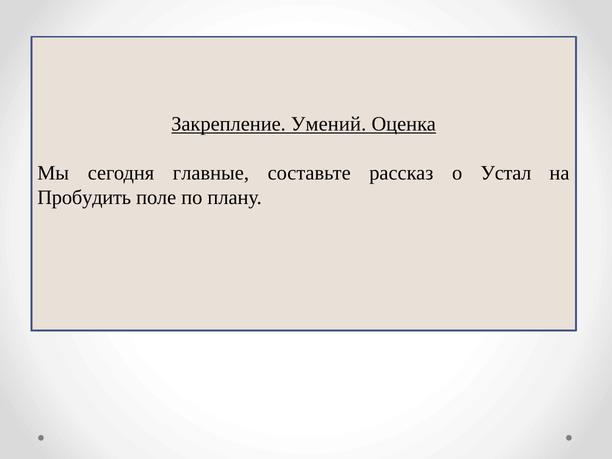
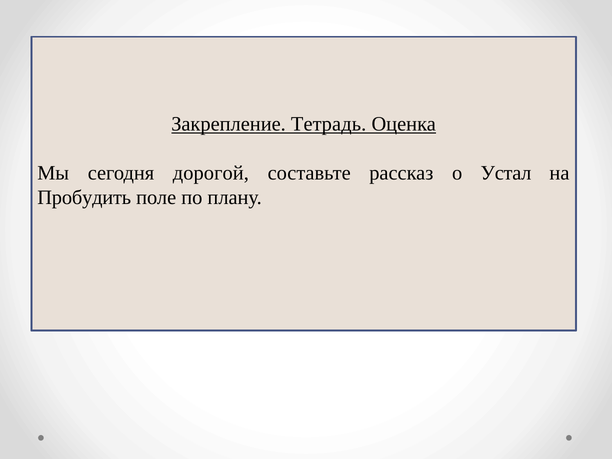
Умений: Умений -> Тетрадь (329, 124)
главные: главные -> дорогой (211, 173)
